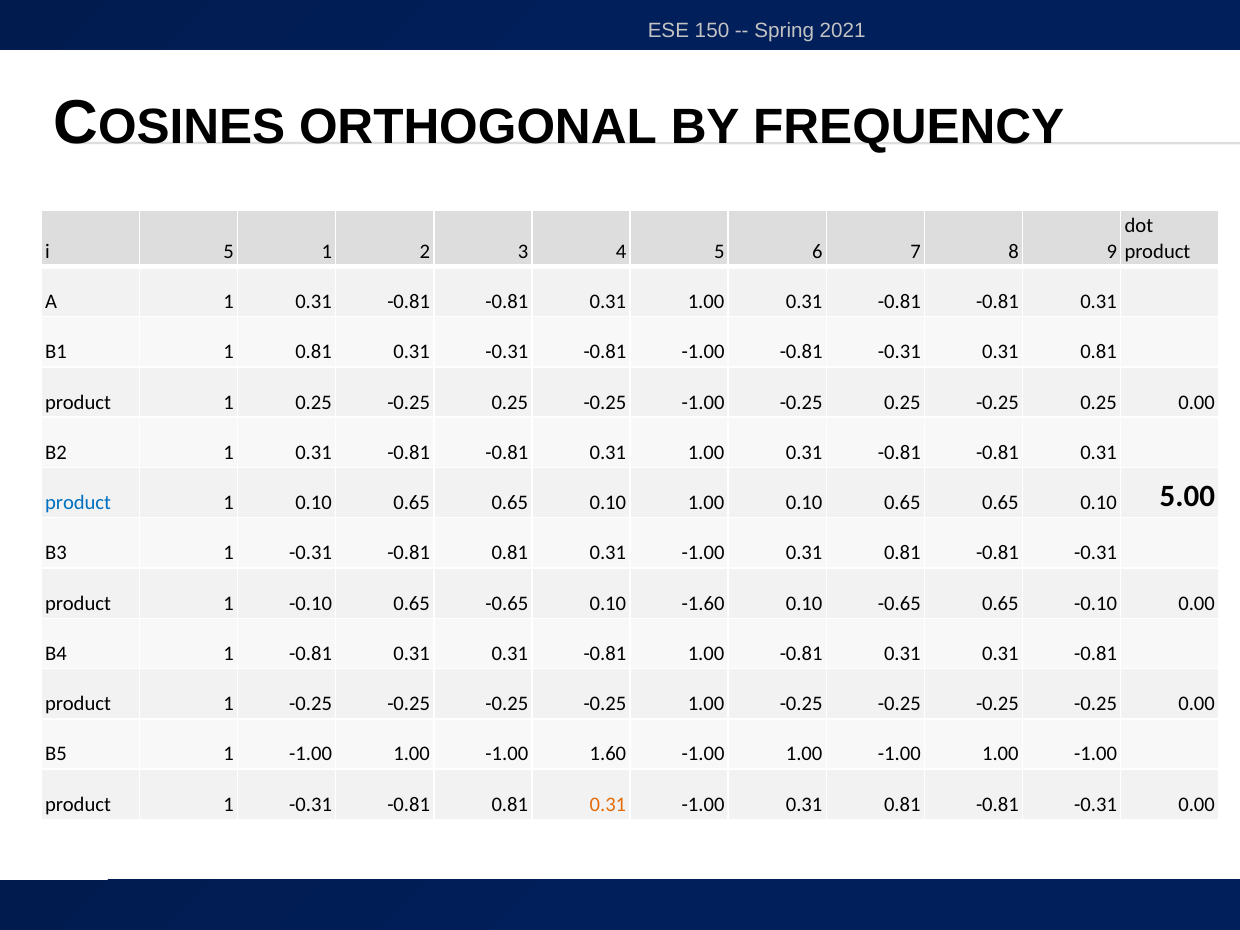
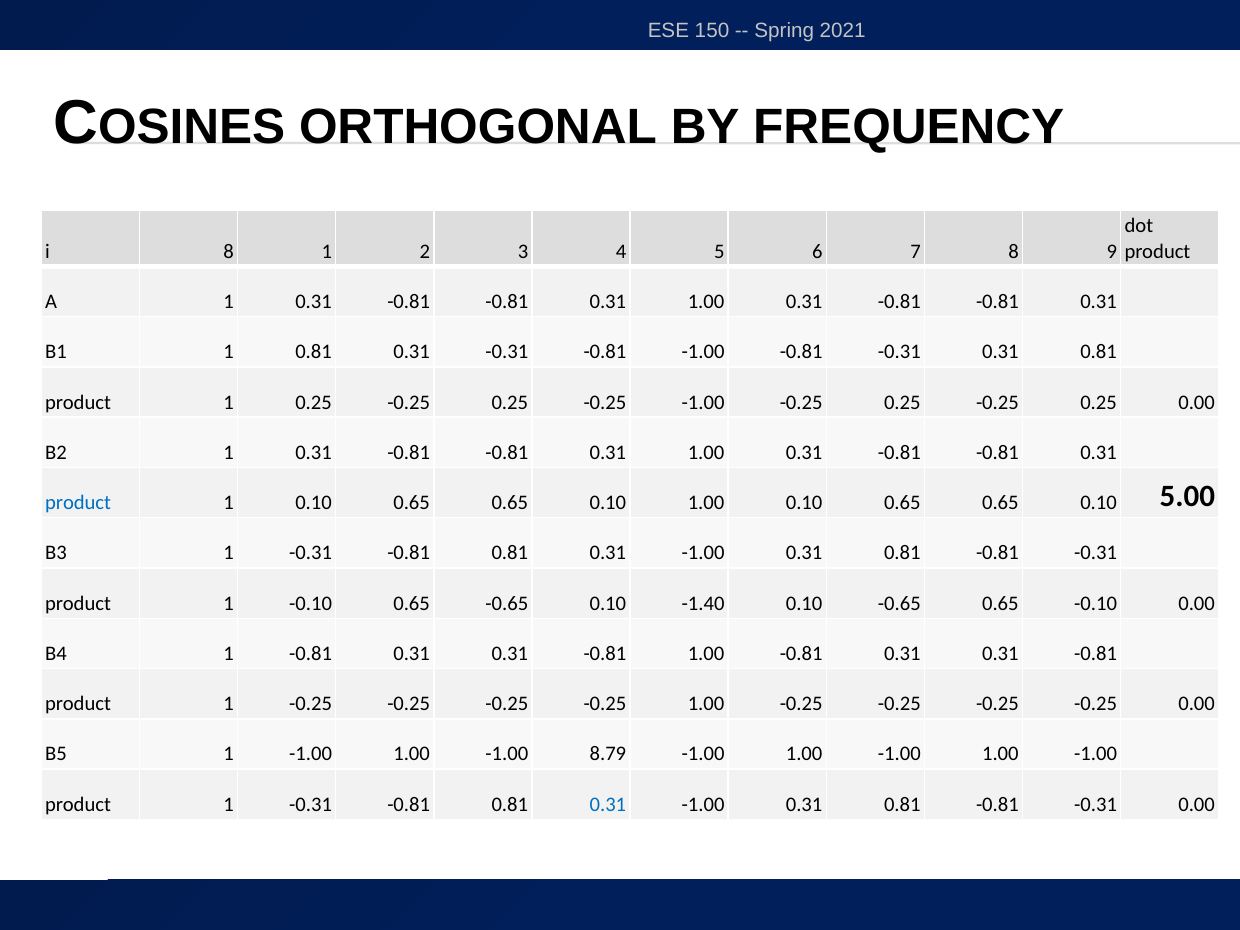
i 5: 5 -> 8 (229, 251)
-1.60: -1.60 -> -1.40 (703, 603)
1.60: 1.60 -> 8.79 (608, 754)
0.31 colour: orange -> blue (608, 804)
